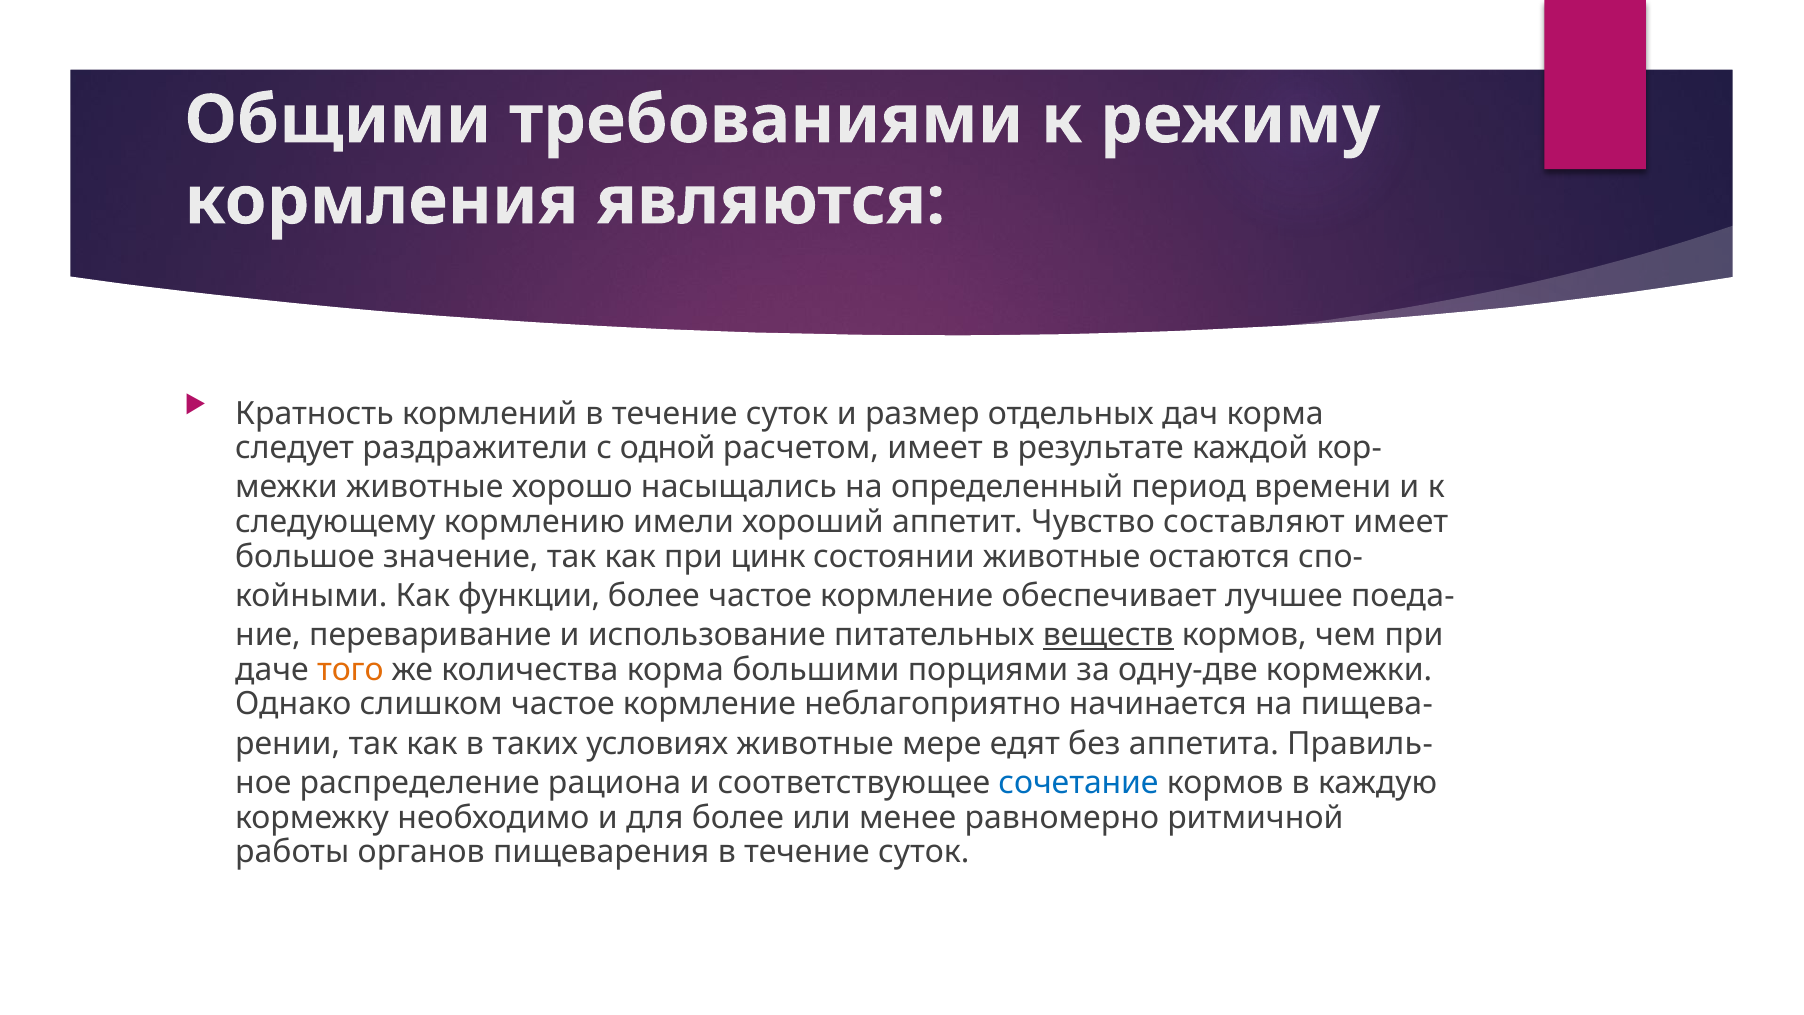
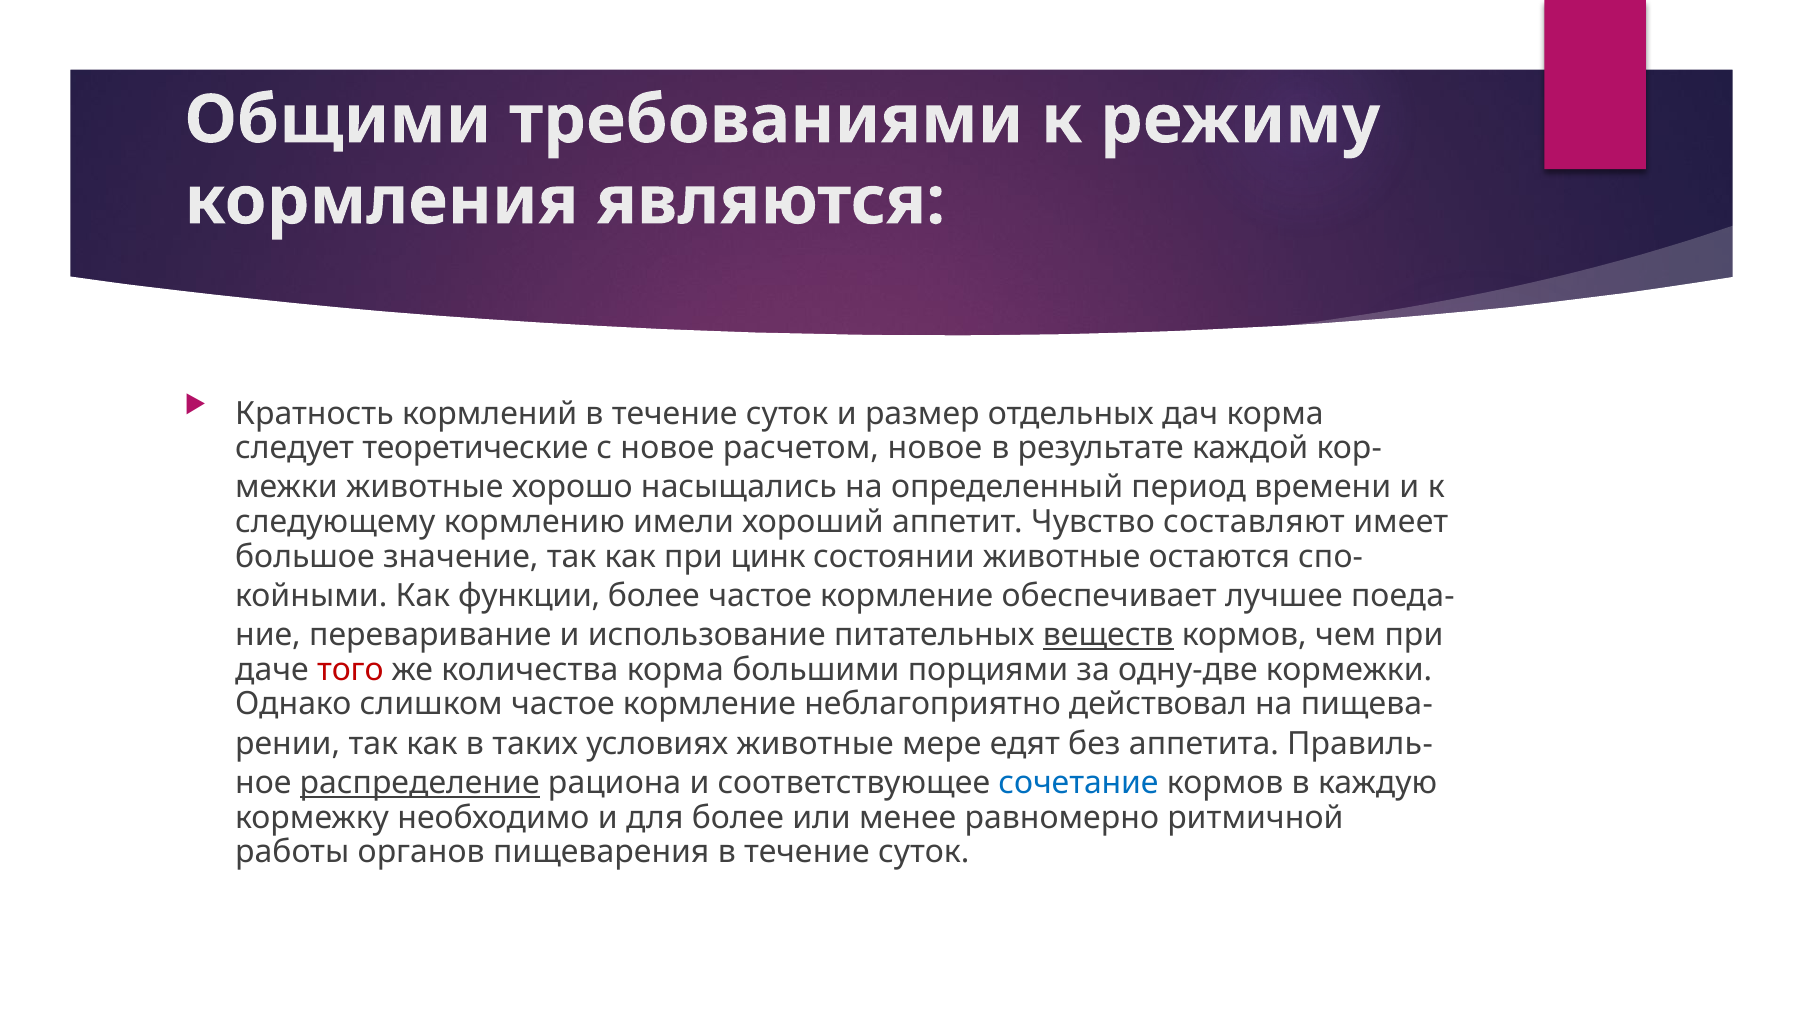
раздражители: раздражители -> теоретические (475, 448)
с одной: одной -> новое (667, 448)
расчетом имеет: имеет -> новое (935, 448)
того colour: orange -> red (350, 670)
начинается: начинается -> действовал (1158, 704)
распределение underline: none -> present (420, 783)
